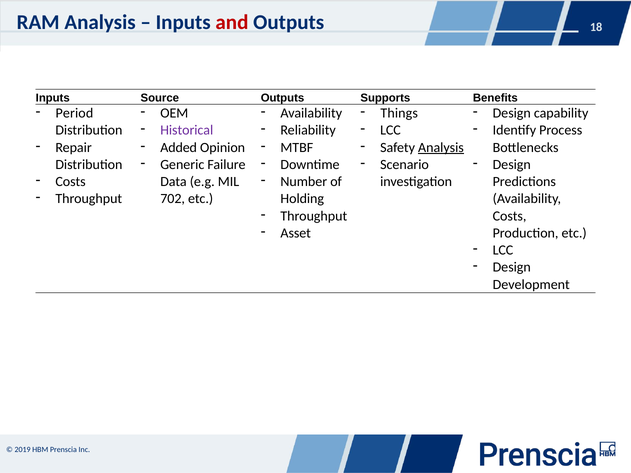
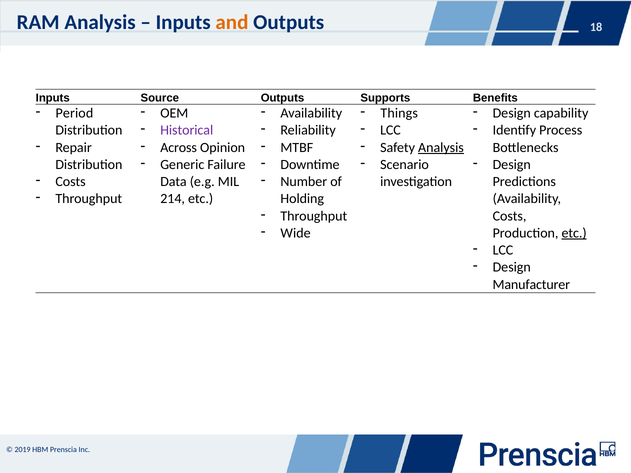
and colour: red -> orange (232, 22)
Added: Added -> Across (179, 147)
702: 702 -> 214 (173, 199)
Asset: Asset -> Wide (296, 233)
etc underline: none -> present (574, 233)
Development: Development -> Manufacturer (531, 285)
